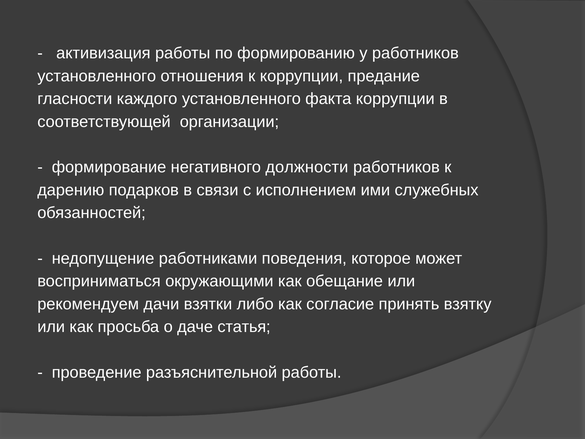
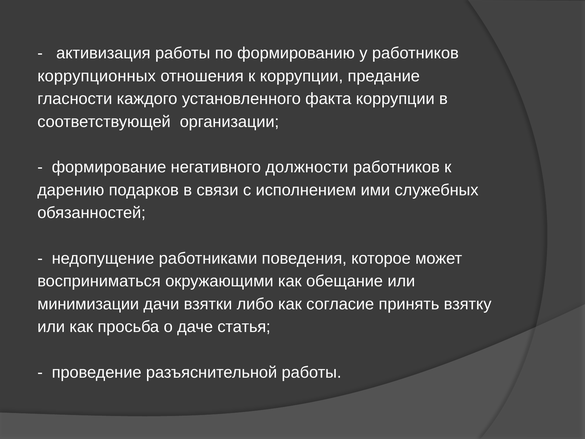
установленного: установленного -> коррупционных (97, 76)
рекомендуем: рекомендуем -> минимизации (88, 304)
